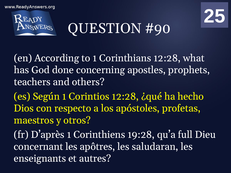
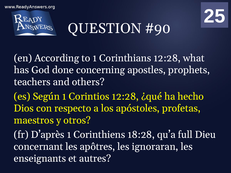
19:28: 19:28 -> 18:28 (141, 135)
saludaran: saludaran -> ignoraran (155, 147)
